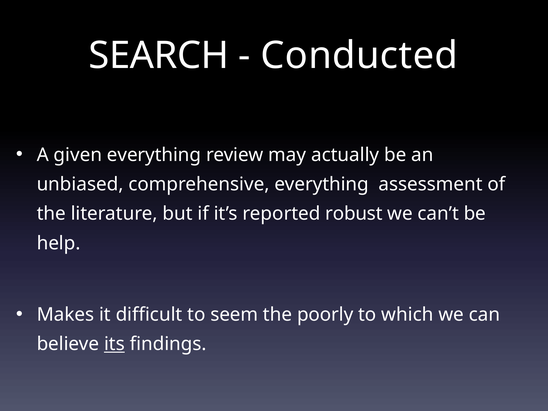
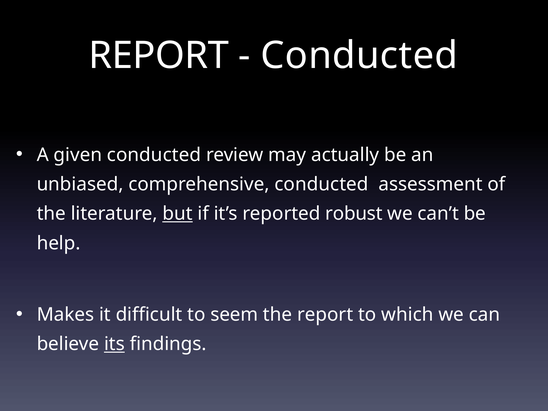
SEARCH: SEARCH -> REPORT (159, 56)
given everything: everything -> conducted (154, 155)
comprehensive everything: everything -> conducted (321, 184)
but underline: none -> present (178, 214)
the poorly: poorly -> report (325, 314)
